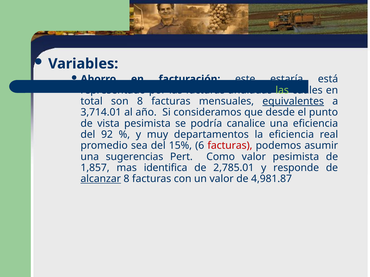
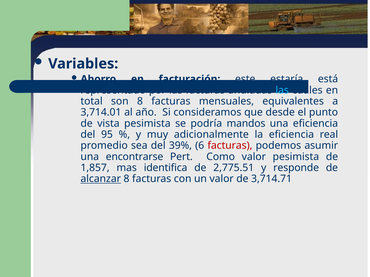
las colour: light green -> light blue (282, 90)
equivalentes underline: present -> none (293, 101)
canalice: canalice -> mandos (246, 124)
92: 92 -> 95 (107, 135)
departamentos: departamentos -> adicionalmente (211, 135)
15%: 15% -> 39% (180, 146)
sugerencias: sugerencias -> encontrarse (135, 157)
2,785.01: 2,785.01 -> 2,775.51 (234, 168)
4,981.87: 4,981.87 -> 3,714.71 (272, 179)
